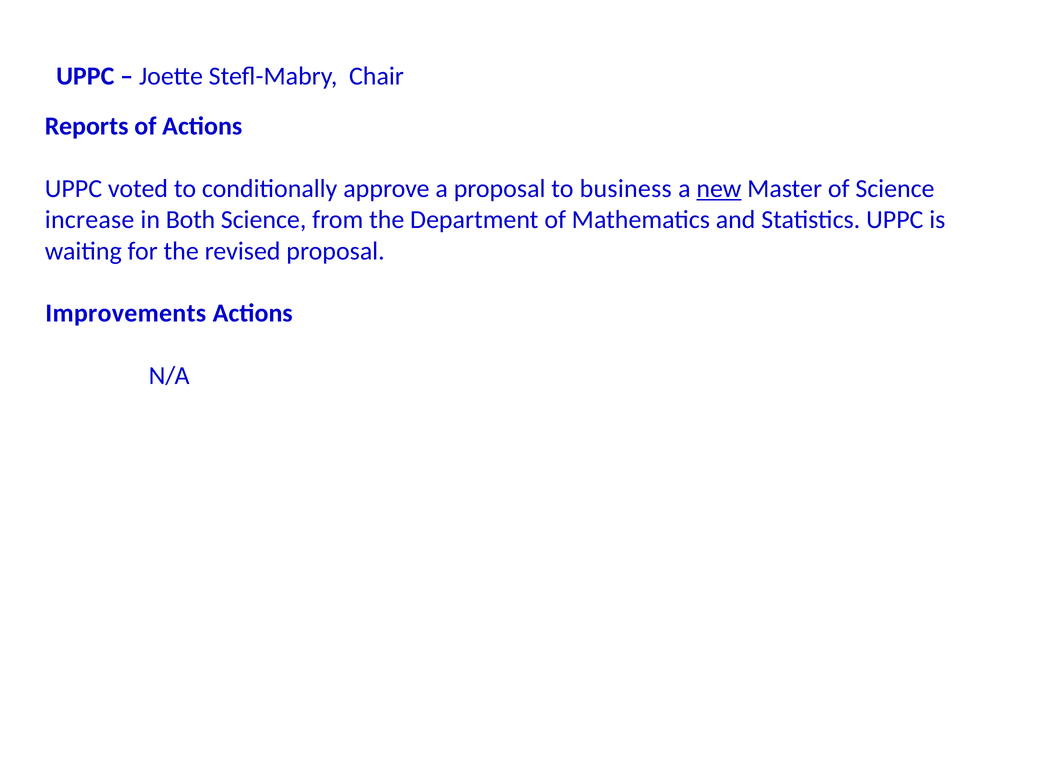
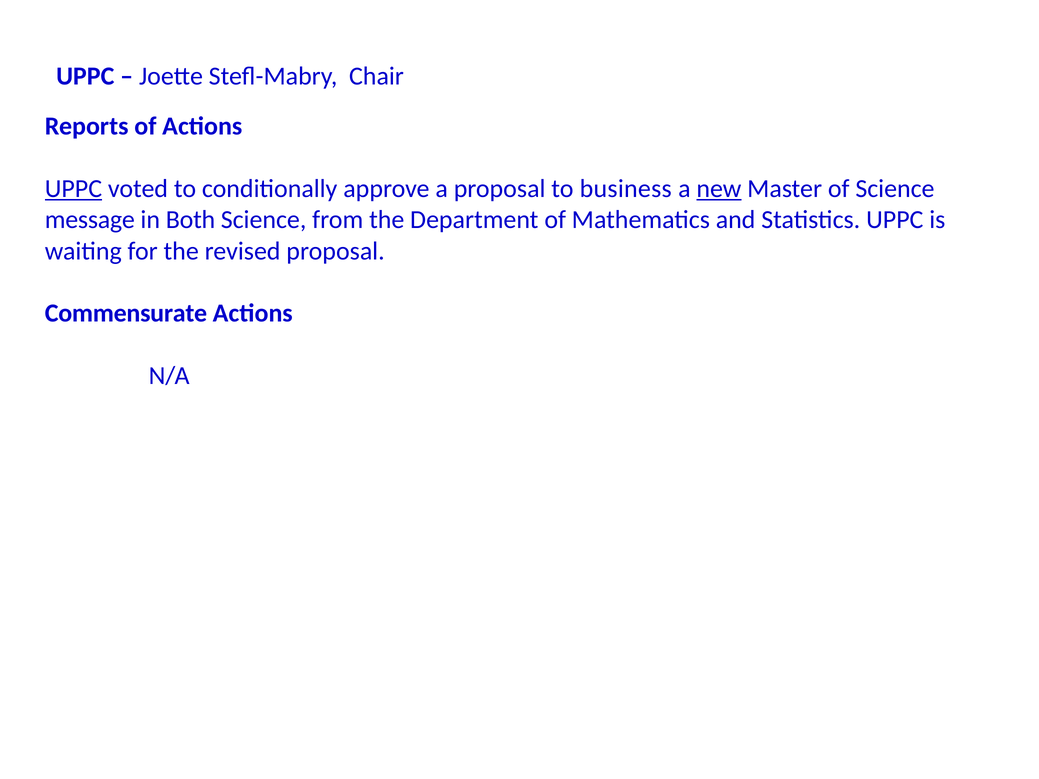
UPPC underline: none -> present (73, 189)
increase: increase -> message (90, 220)
Improvements: Improvements -> Commensurate (126, 313)
